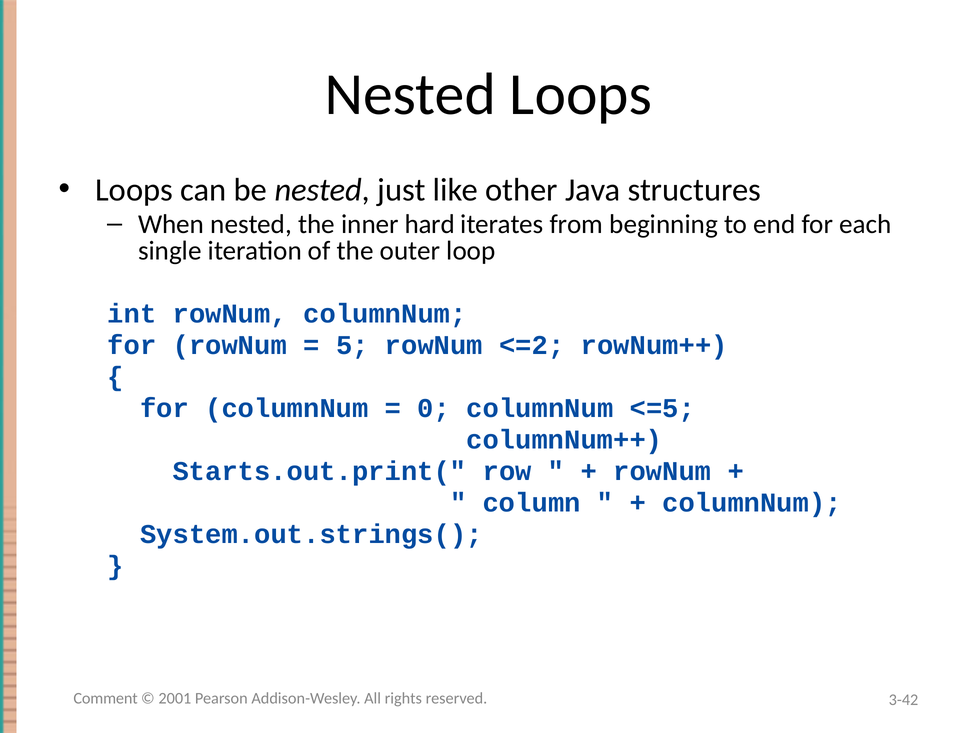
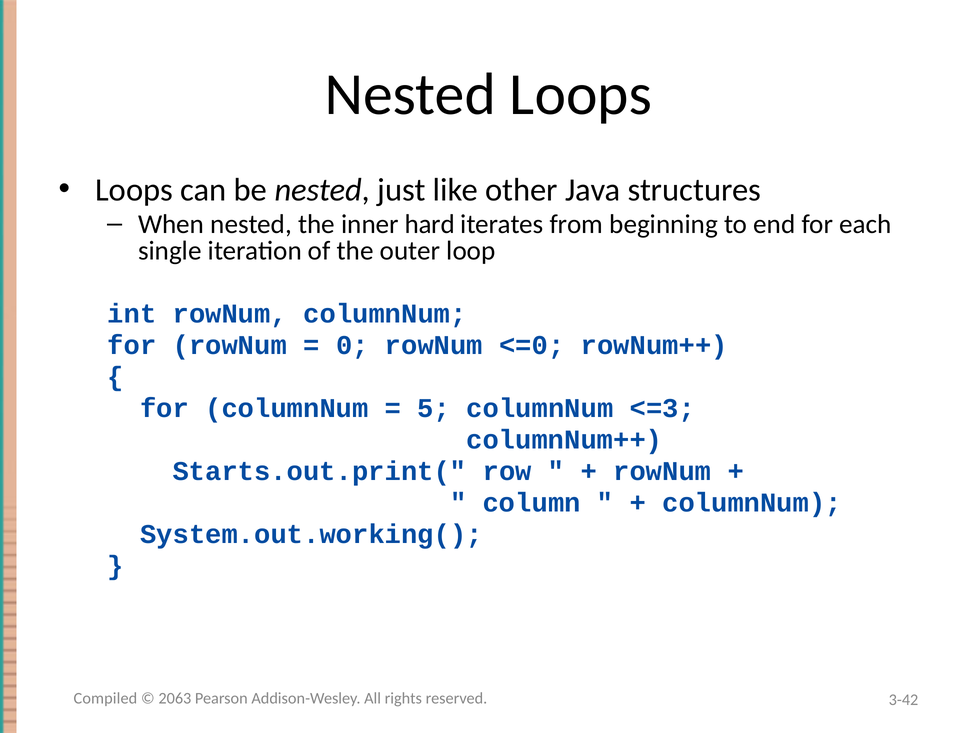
5: 5 -> 0 (352, 345)
<=2: <=2 -> <=0 (532, 345)
0: 0 -> 5 (434, 408)
<=5: <=5 -> <=3 (662, 408)
System.out.strings(: System.out.strings( -> System.out.working( (311, 534)
Comment: Comment -> Compiled (105, 698)
2001: 2001 -> 2063 (175, 698)
